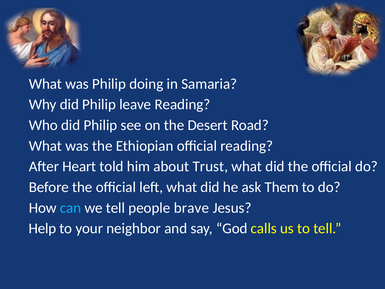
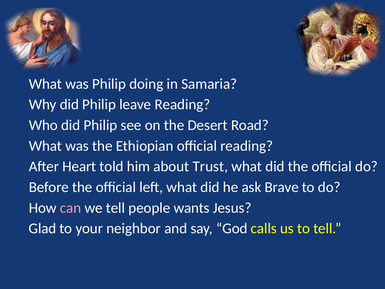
Them: Them -> Brave (282, 187)
can colour: light blue -> pink (71, 208)
brave: brave -> wants (192, 208)
Help: Help -> Glad (42, 228)
